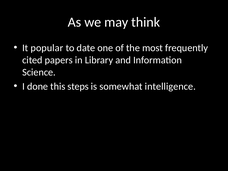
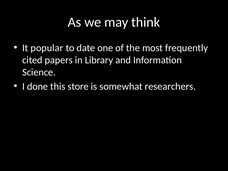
steps: steps -> store (78, 86)
intelligence: intelligence -> researchers (170, 86)
